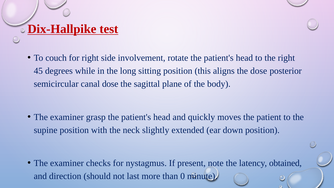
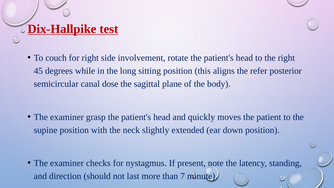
the dose: dose -> refer (259, 71)
obtained: obtained -> standing (285, 163)
0: 0 -> 7 (183, 176)
